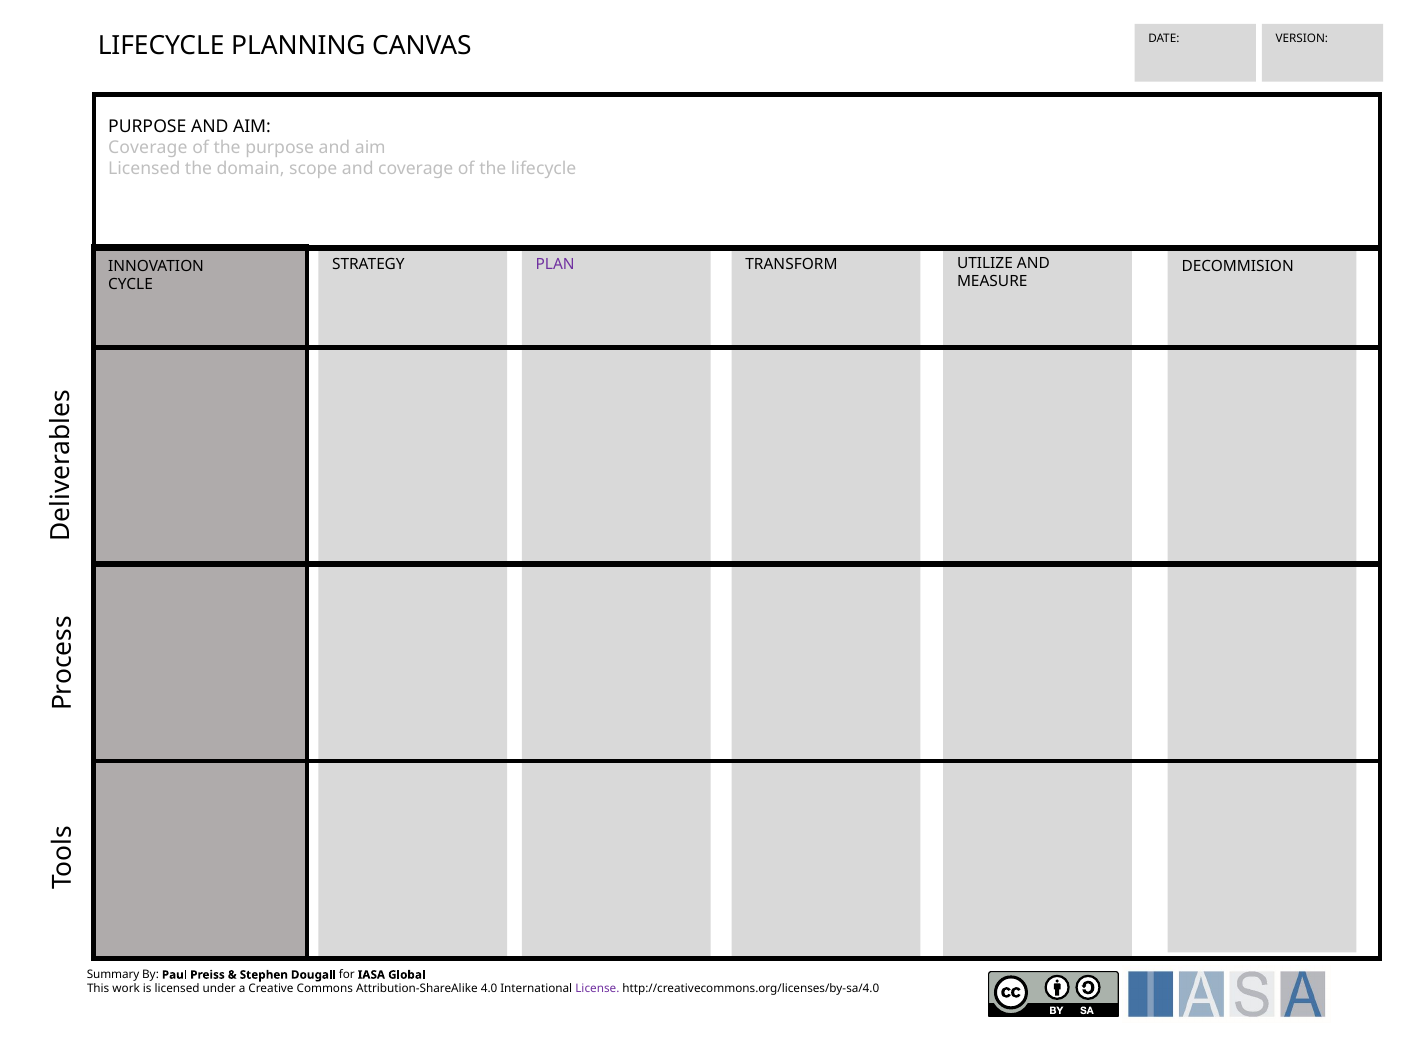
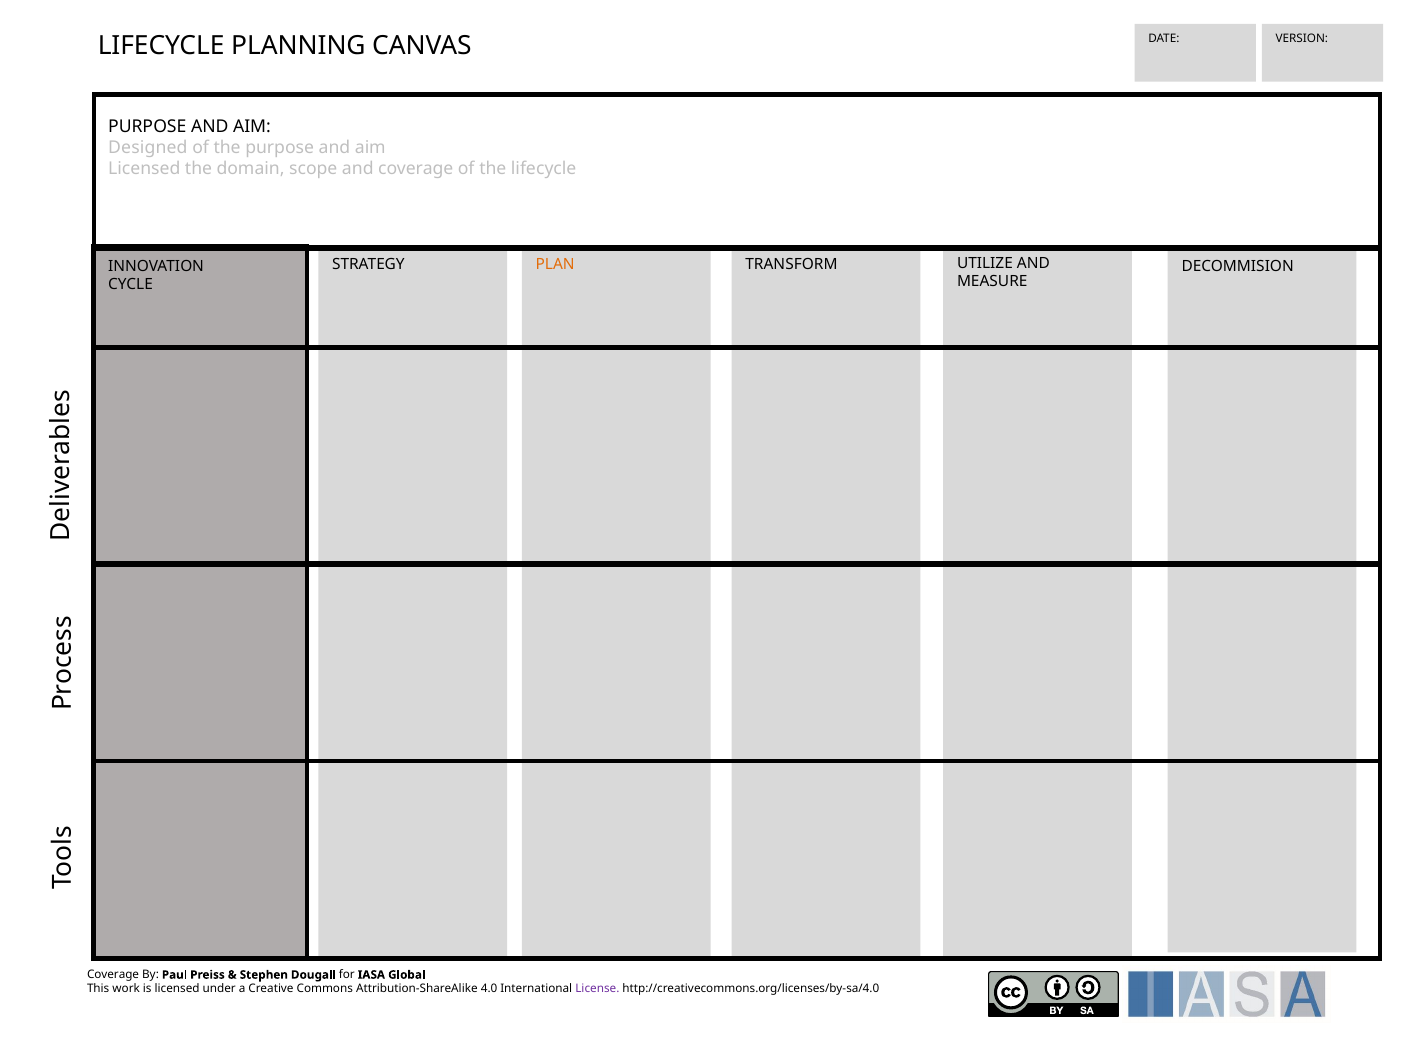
Coverage: Coverage -> Designed (148, 148)
PLAN colour: purple -> orange (555, 265)
Summary: Summary -> Coverage (113, 975)
